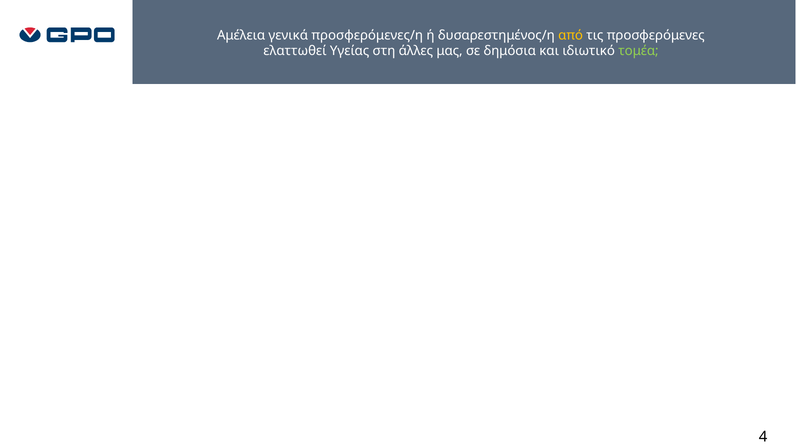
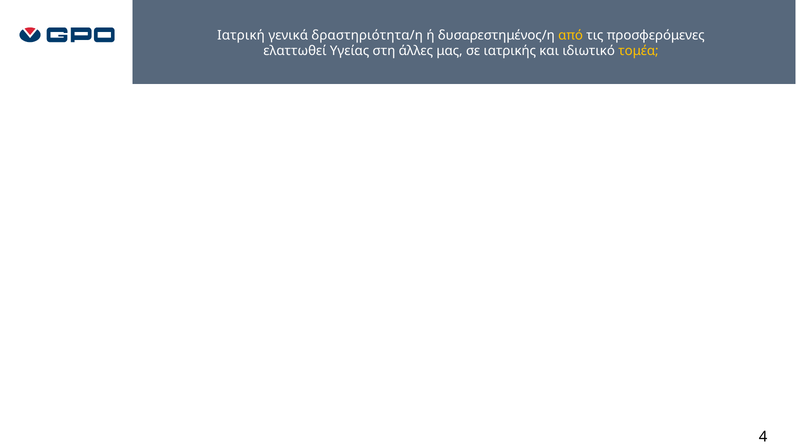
Αμέλεια: Αμέλεια -> Ιατρική (241, 35)
προσφερόμενες/η: προσφερόμενες/η -> δραστηριότητα/η (367, 35)
δημόσια: δημόσια -> ιατρικής (510, 51)
τομέα colour: light green -> yellow (638, 51)
